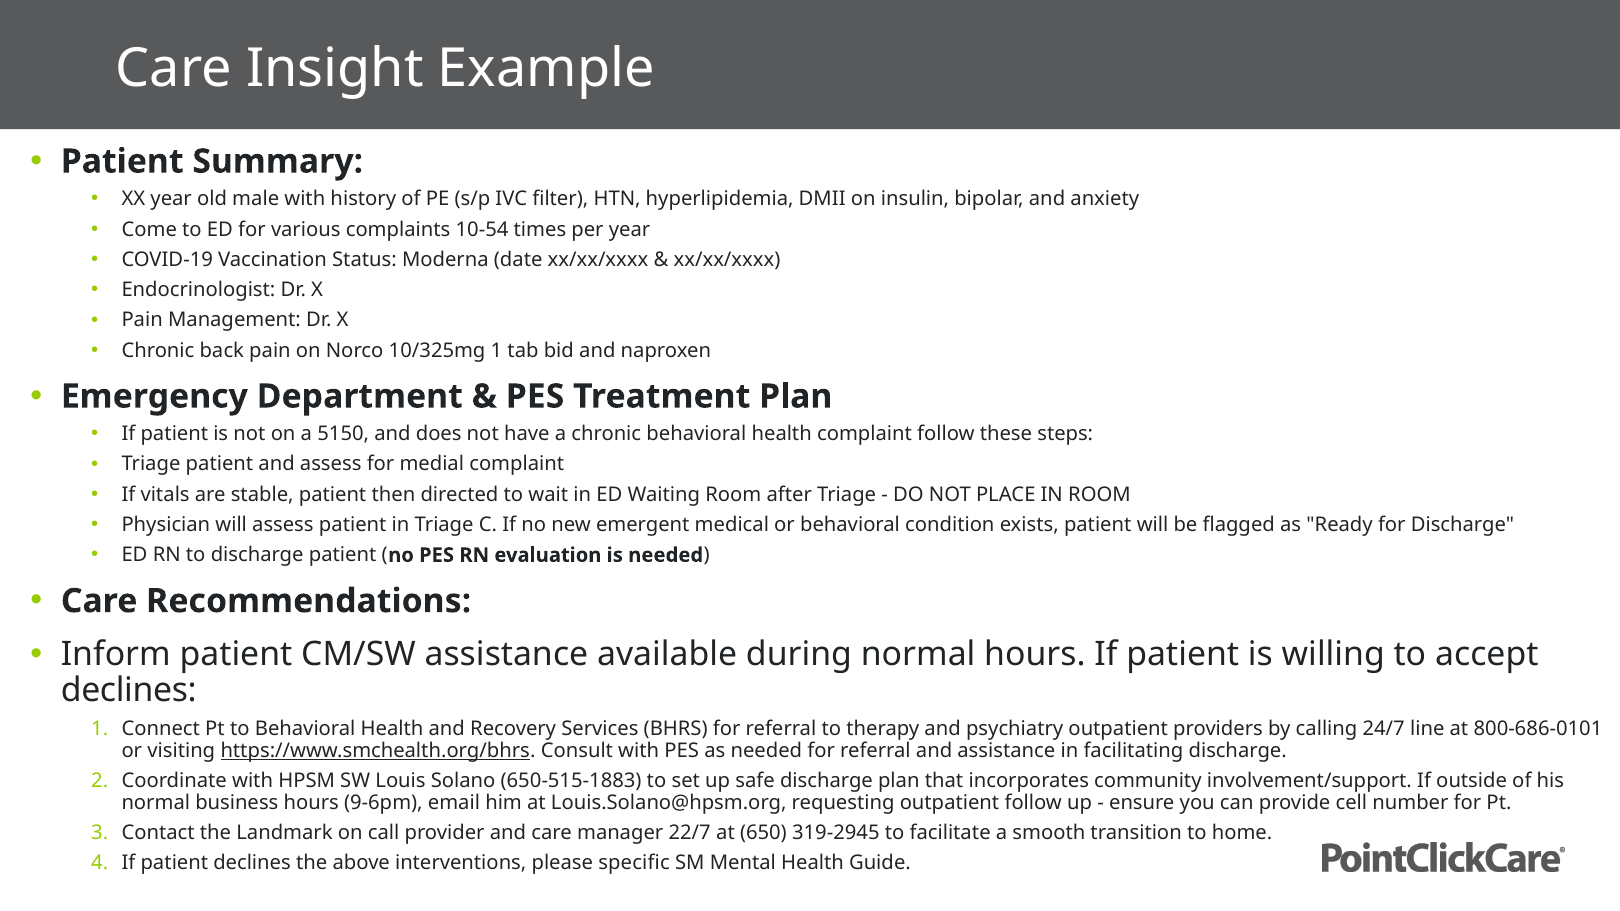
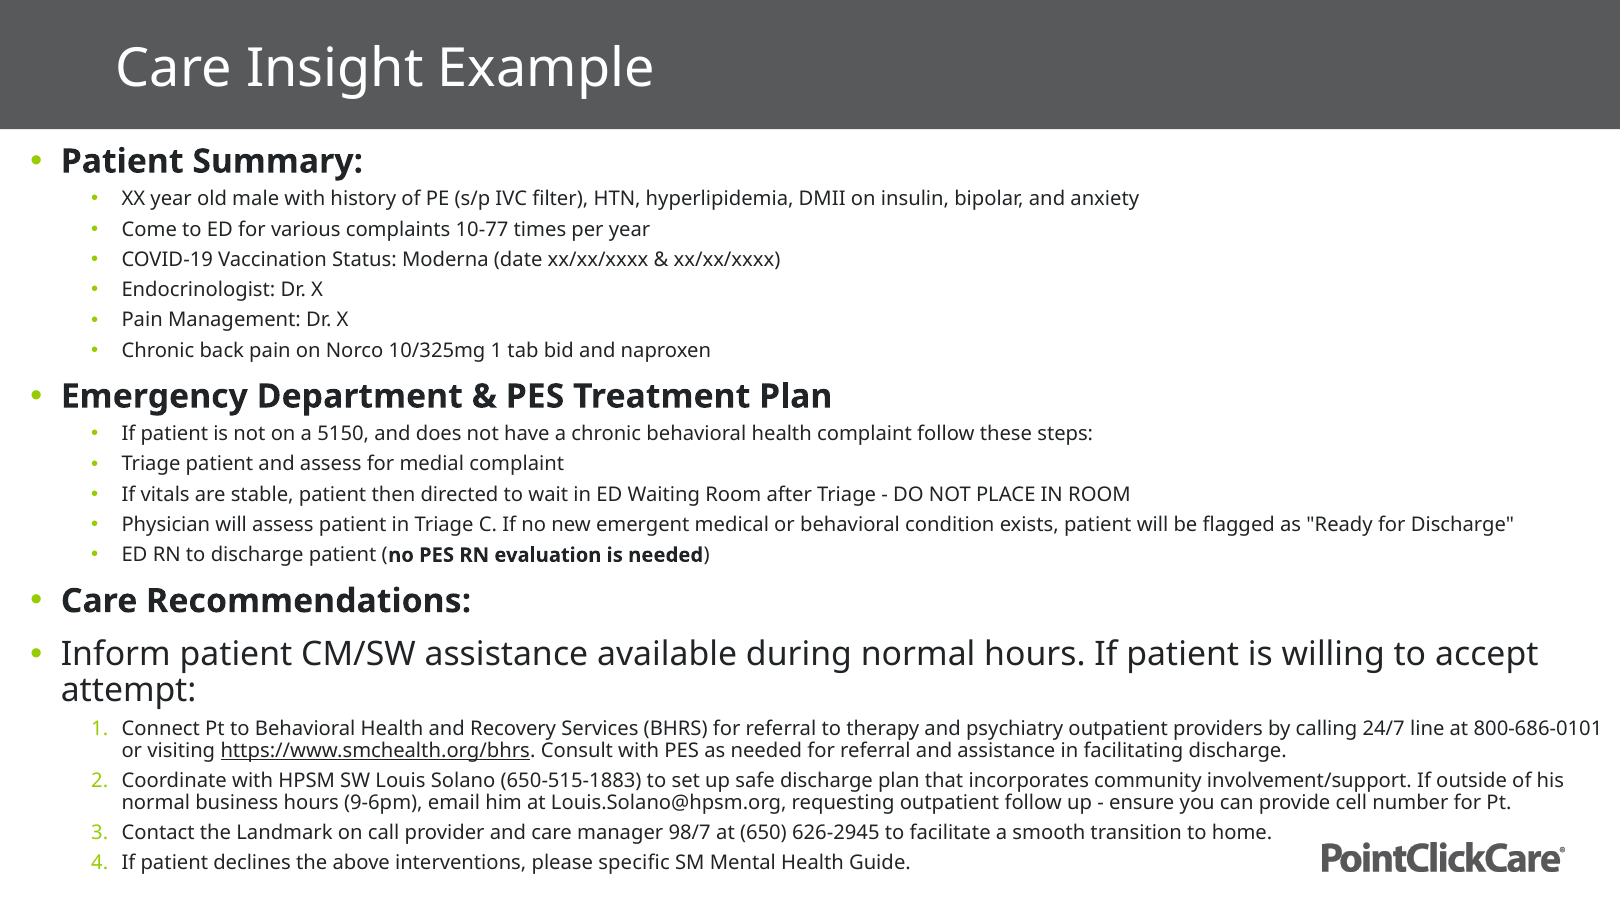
10-54: 10-54 -> 10-77 (482, 229)
declines: declines -> attempt (129, 691)
22/7: 22/7 -> 98/7 (690, 833)
319-2945: 319-2945 -> 626-2945 (836, 833)
